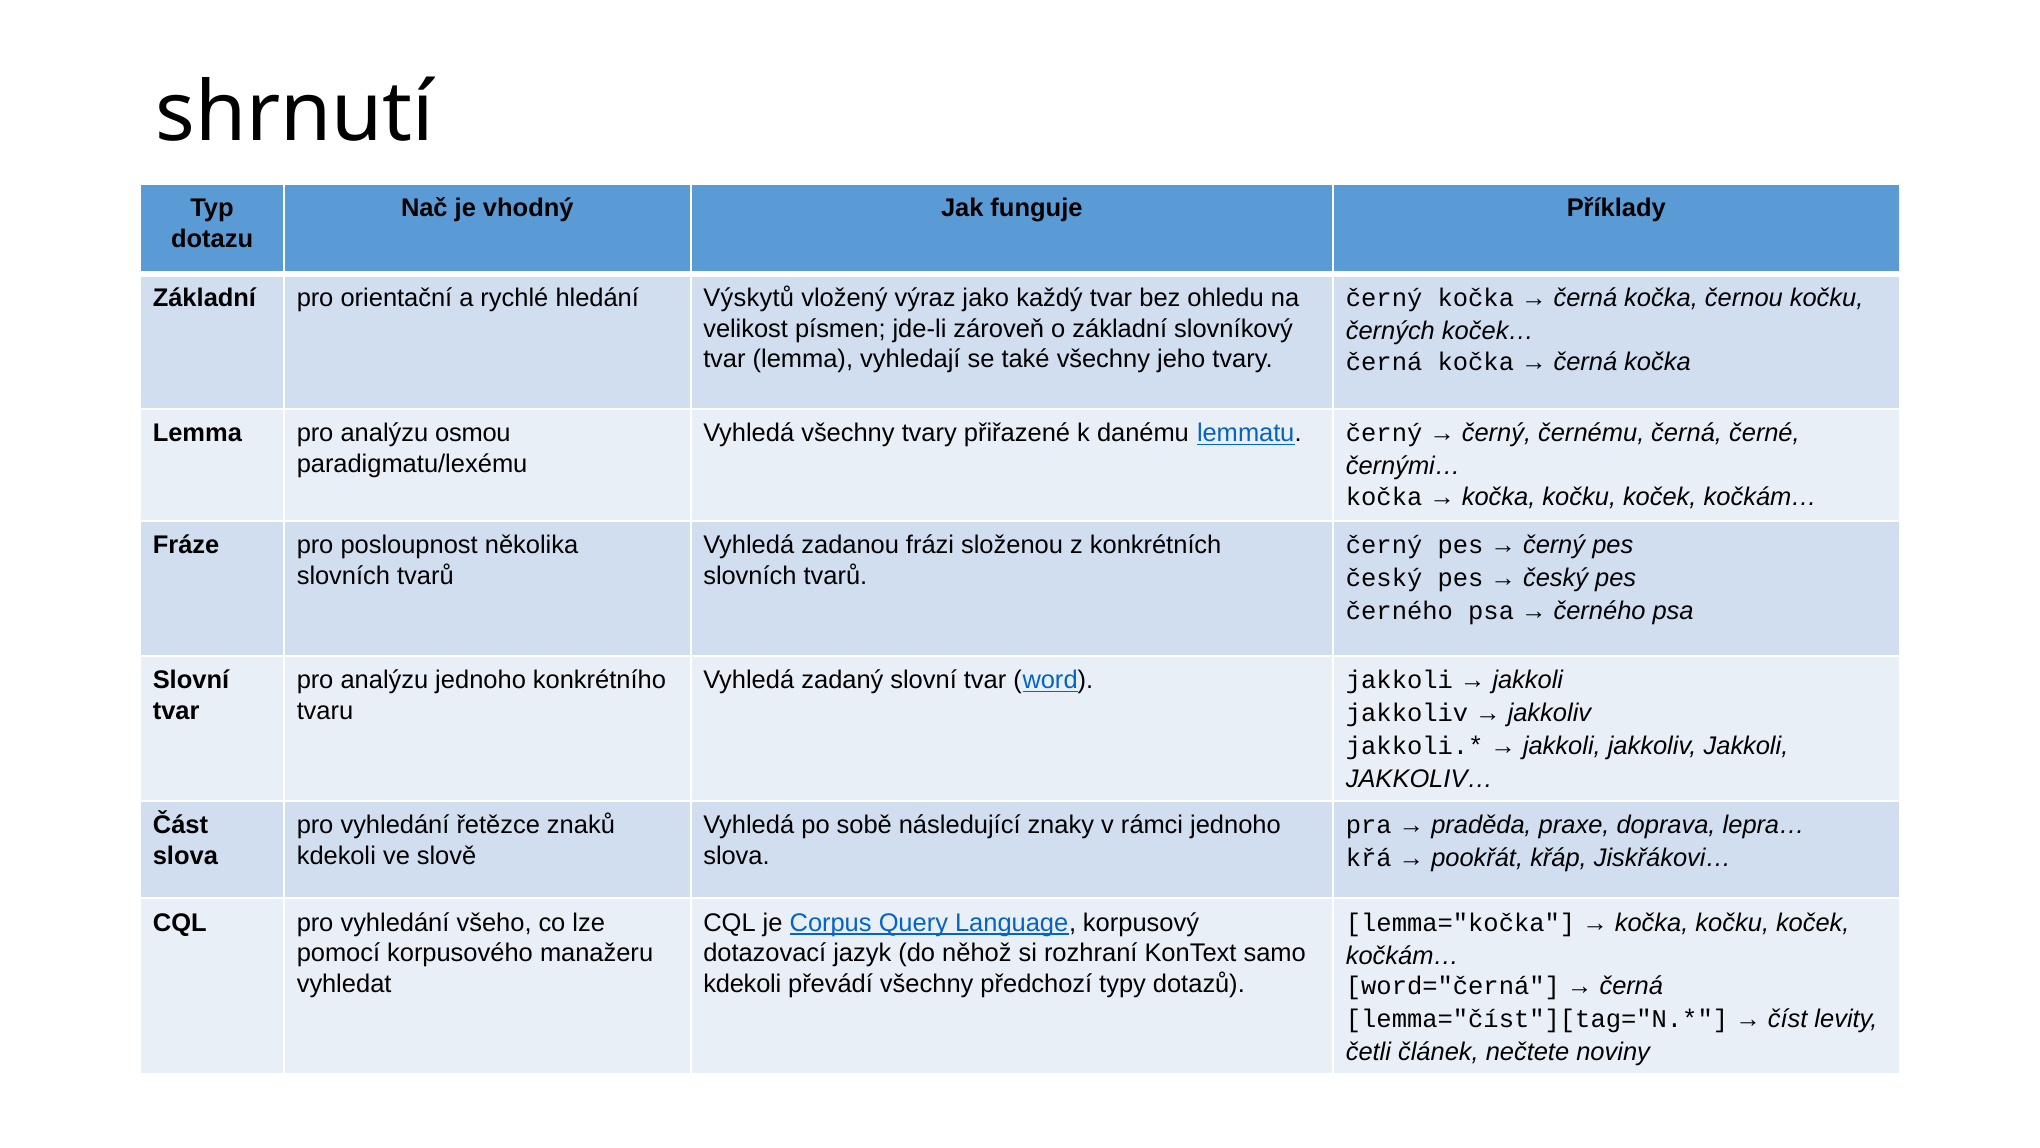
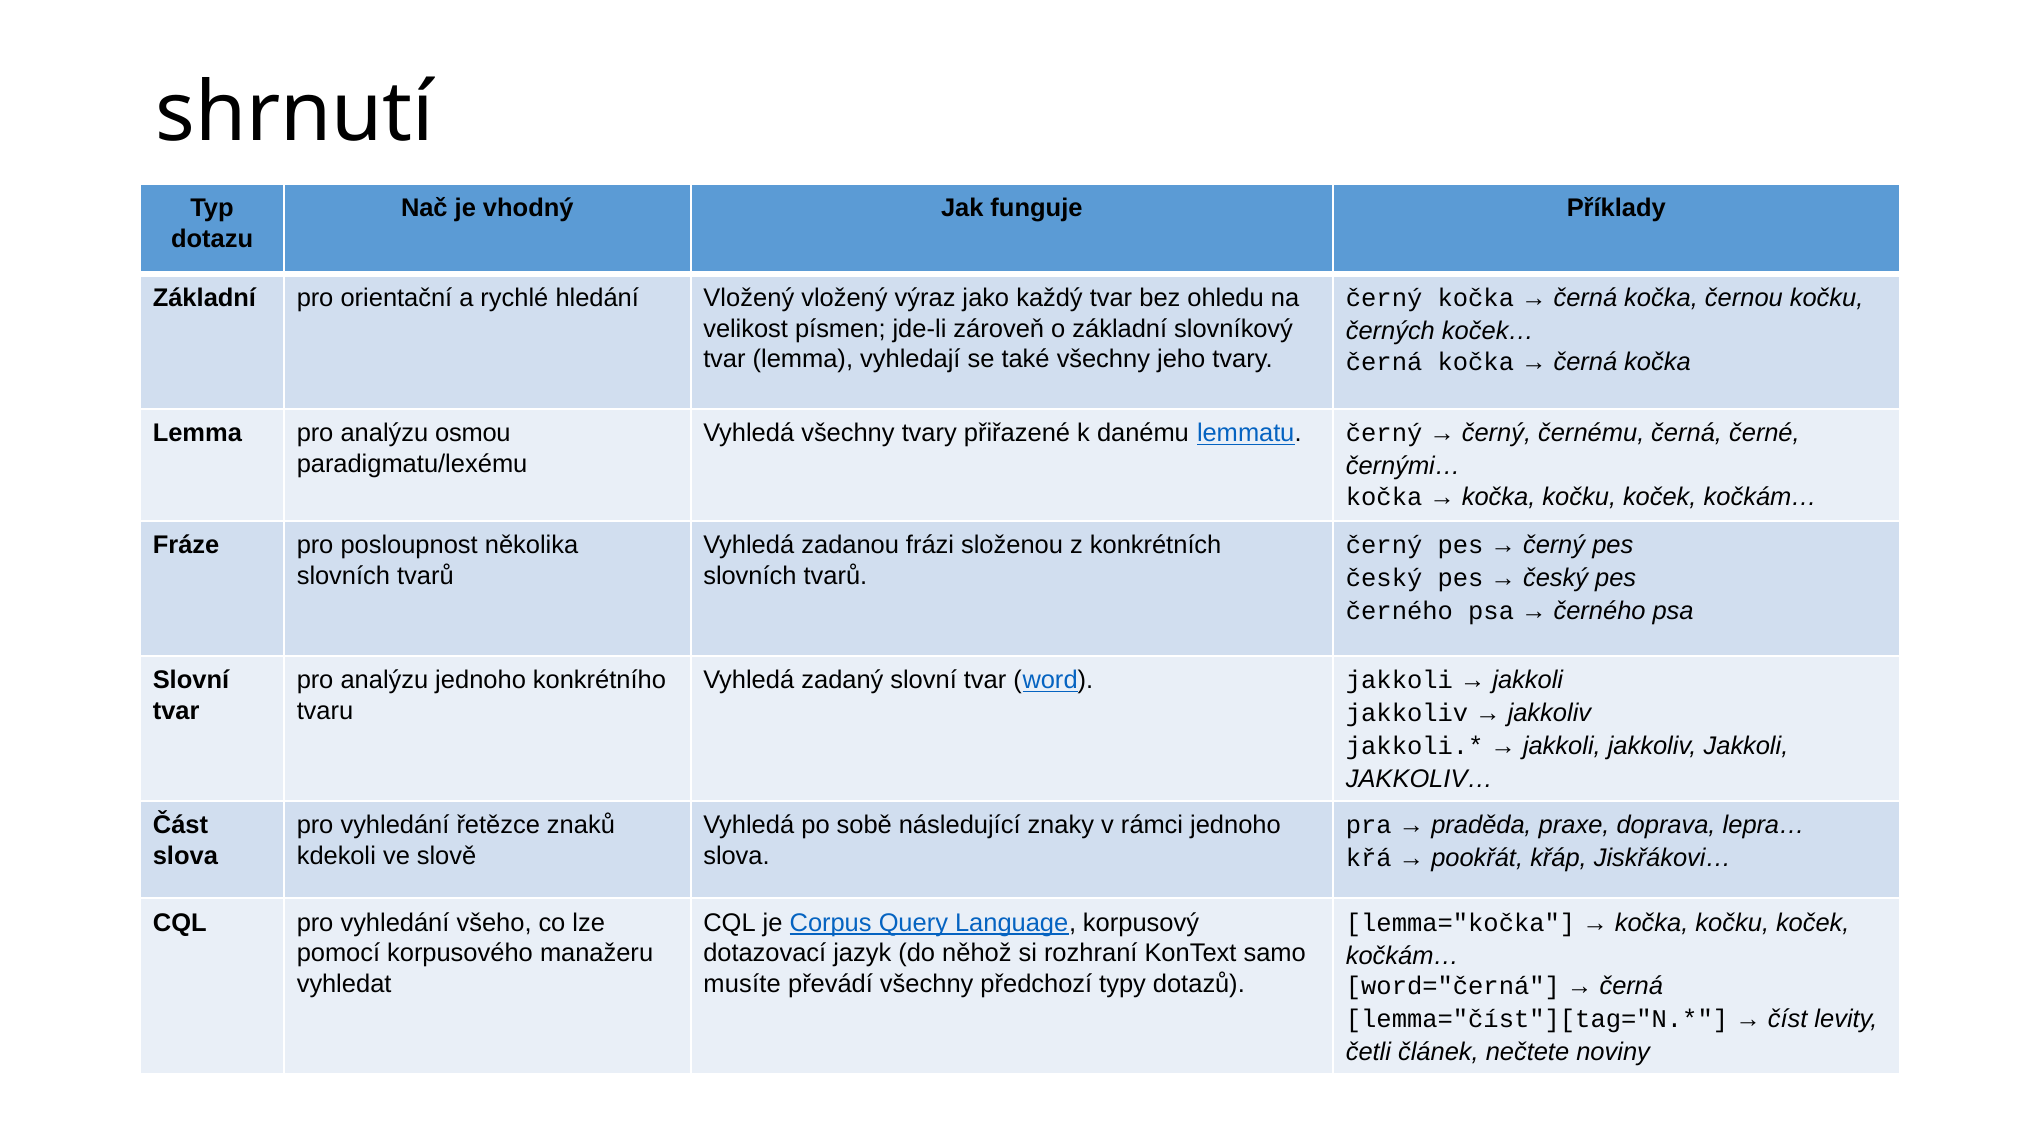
hledání Výskytů: Výskytů -> Vložený (749, 298)
kdekoli: kdekoli -> musíte (742, 983)
